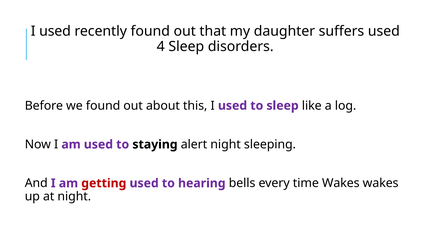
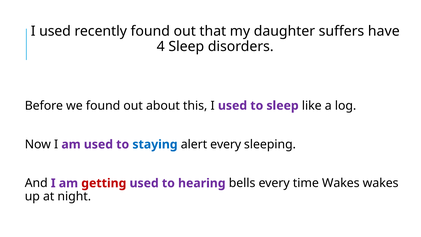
suffers used: used -> have (384, 31)
staying colour: black -> blue (155, 144)
alert night: night -> every (226, 144)
